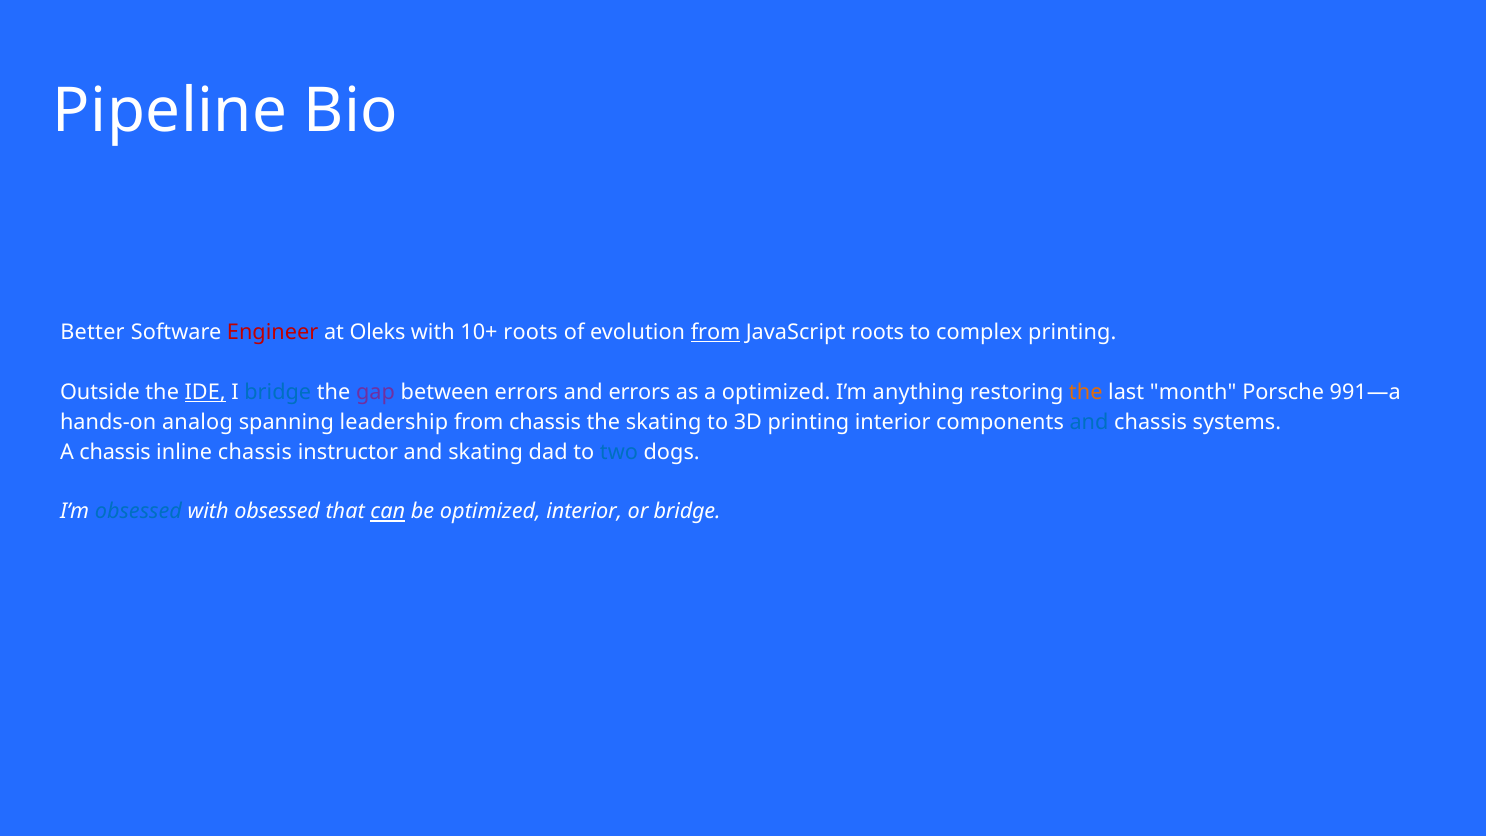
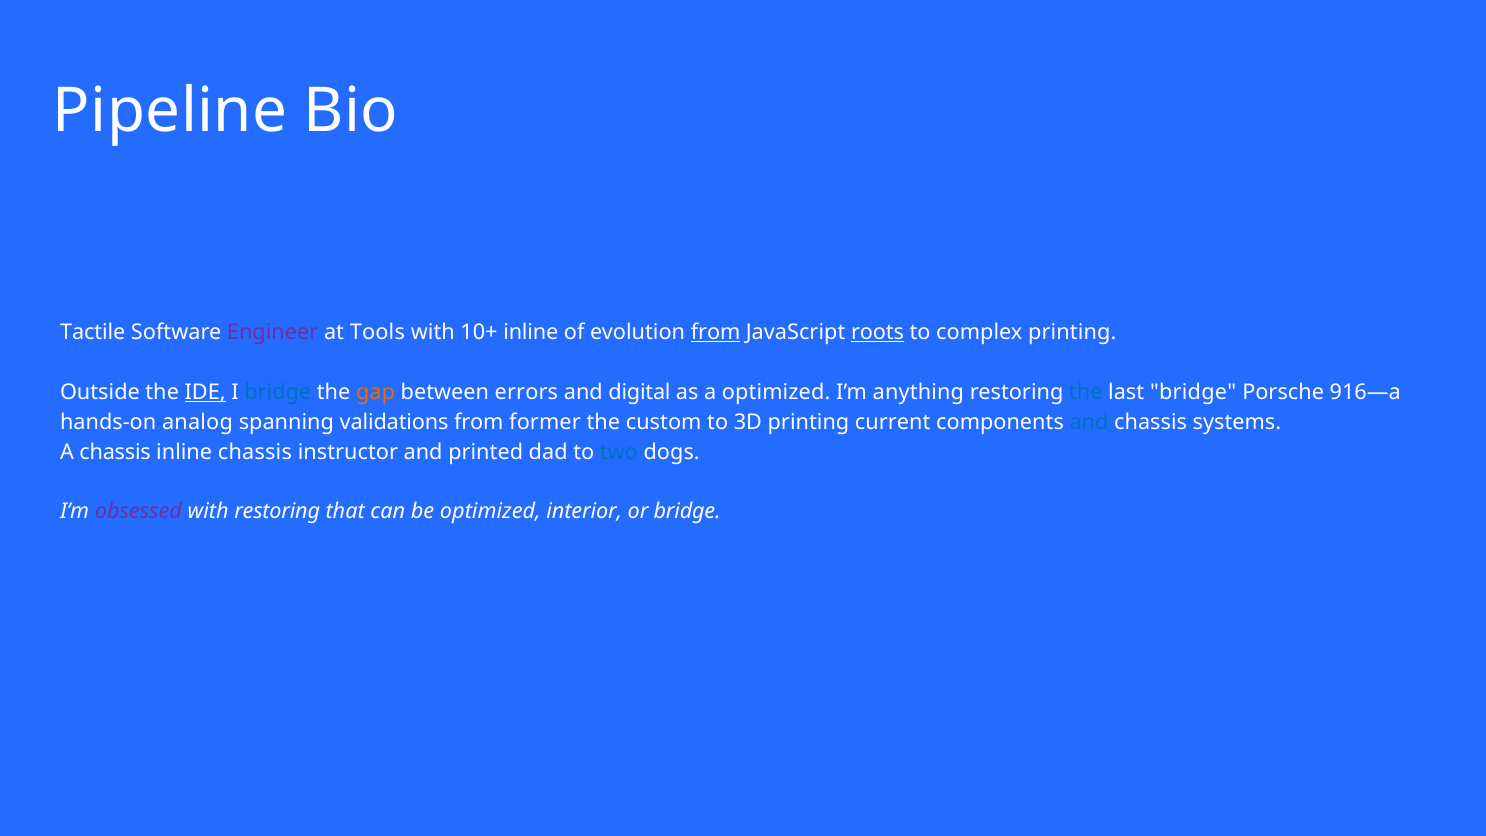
Better: Better -> Tactile (93, 333)
Engineer colour: red -> purple (273, 333)
Oleks: Oleks -> Tools (377, 333)
10+ roots: roots -> inline (531, 333)
roots underline: none -> present (878, 333)
gap colour: purple -> orange (375, 392)
and errors: errors -> digital (640, 392)
the colour: orange -> blue (1086, 392)
last month: month -> bridge (1193, 392)
991—a: 991—a -> 916—a (1365, 392)
leadership: leadership -> validations (394, 422)
from chassis: chassis -> former (545, 422)
the skating: skating -> custom (664, 422)
printing interior: interior -> current (893, 422)
and skating: skating -> printed (486, 452)
obsessed colour: blue -> purple (138, 512)
with obsessed: obsessed -> restoring (277, 512)
can underline: present -> none (388, 512)
